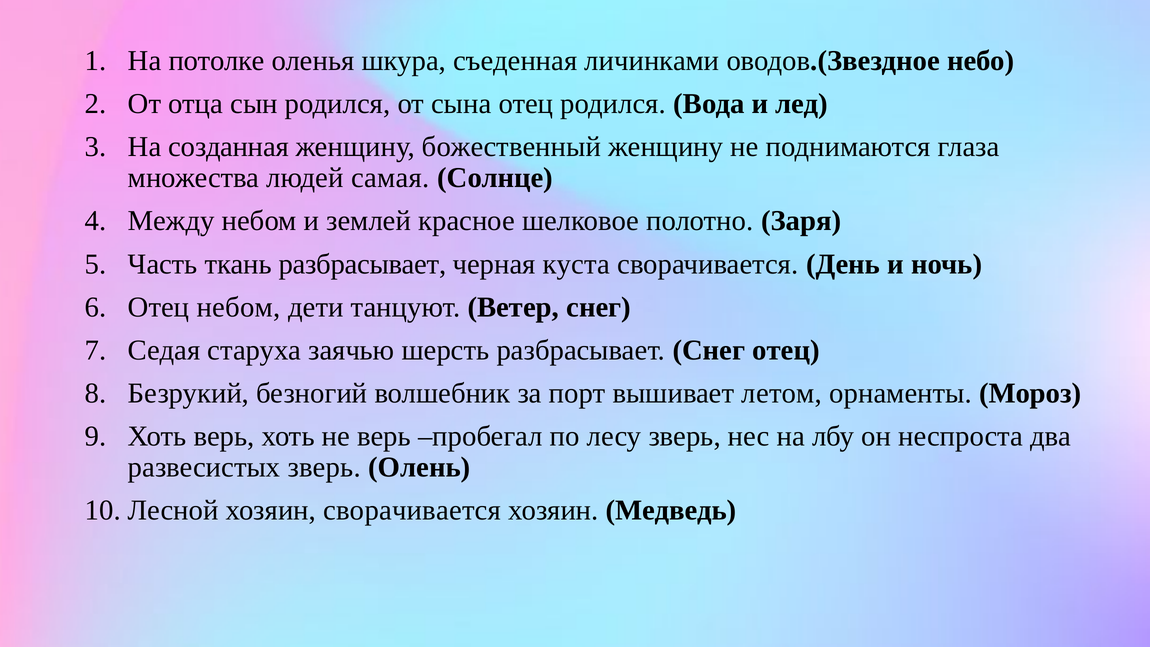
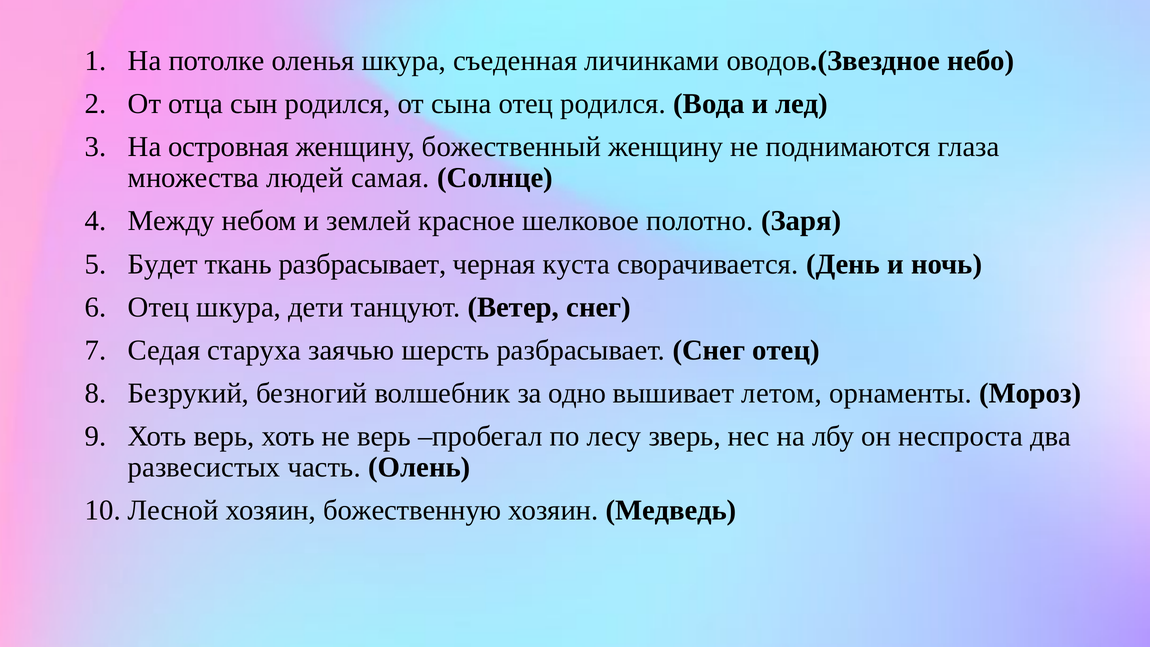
созданная: созданная -> островная (229, 147)
Часть: Часть -> Будет (163, 264)
Отец небом: небом -> шкура (239, 307)
порт: порт -> одно (577, 393)
развесистых зверь: зверь -> часть (324, 467)
хозяин сворачивается: сворачивается -> божественную (412, 510)
